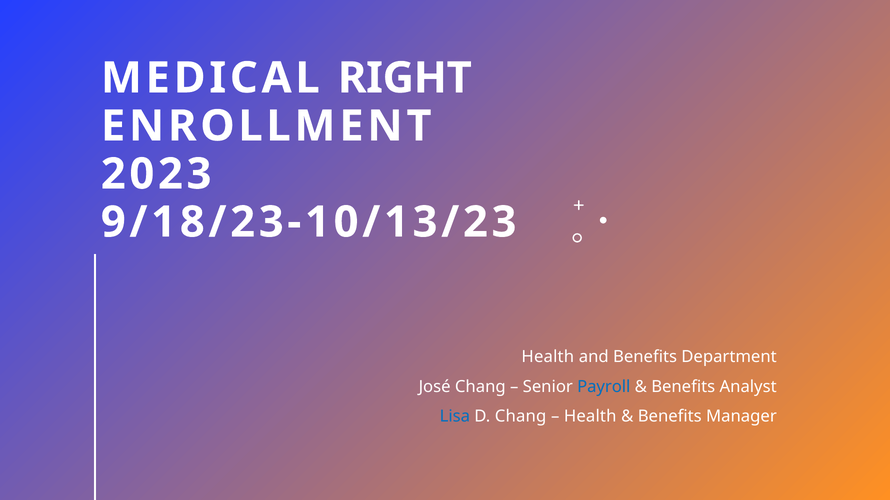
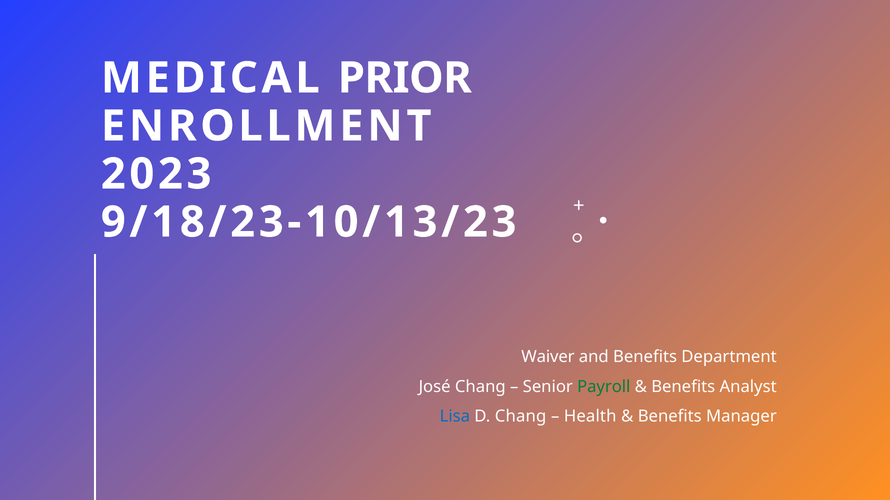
RIGHT: RIGHT -> PRIOR (405, 78)
Health: Health -> Waiver (548, 357)
Payroll colour: blue -> green (604, 387)
